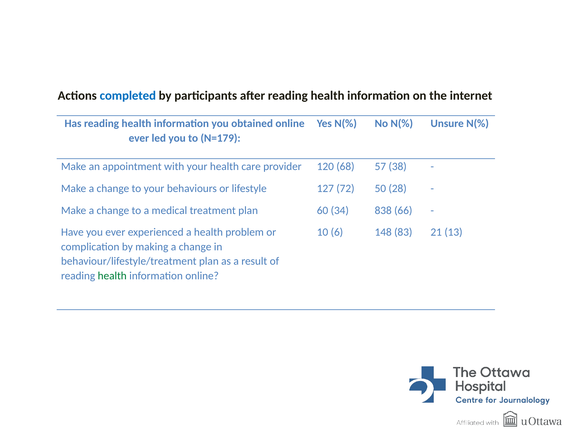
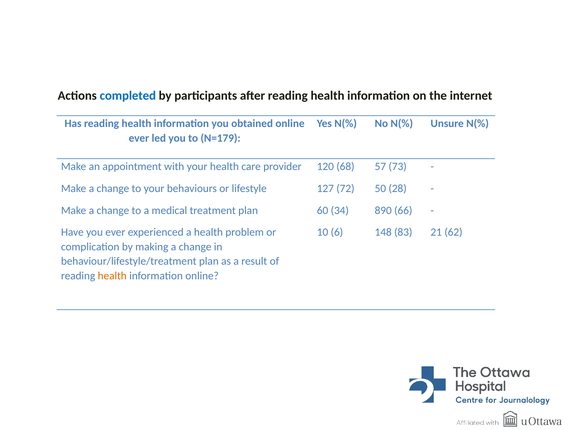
38: 38 -> 73 (398, 167)
838: 838 -> 890 (383, 211)
13: 13 -> 62 (453, 233)
health colour: green -> orange (112, 276)
